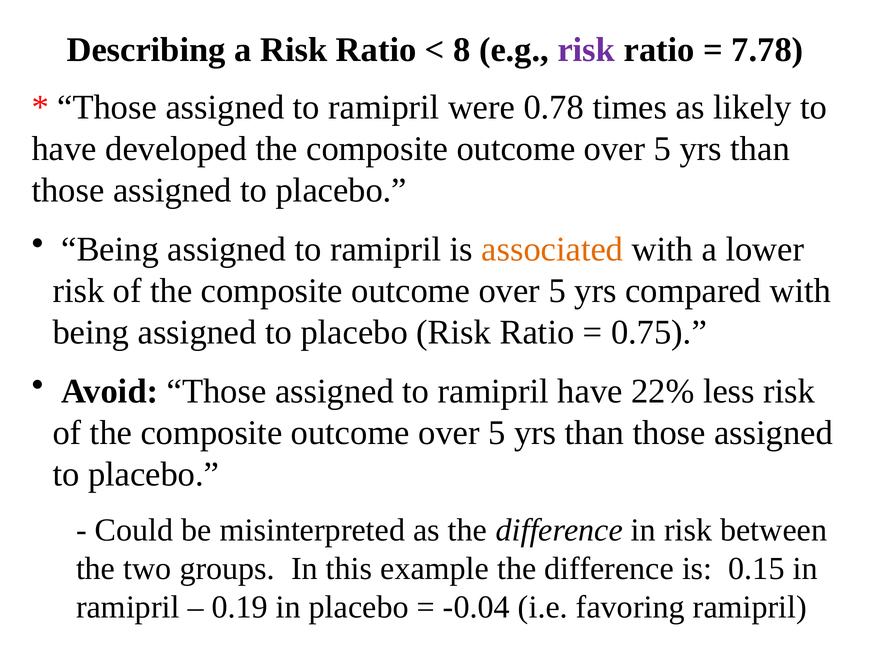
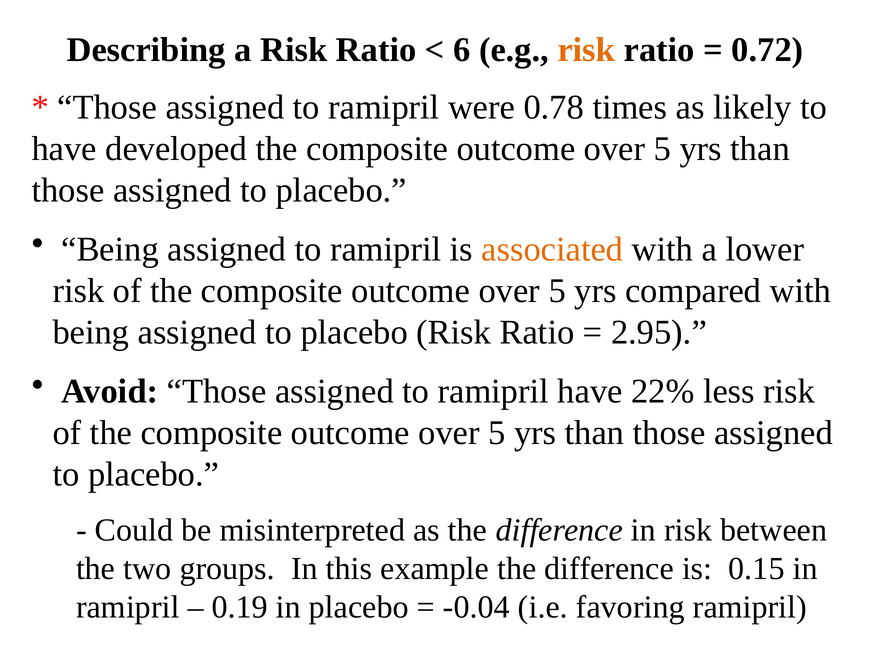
8: 8 -> 6 (462, 50)
risk colour: purple -> orange (586, 50)
7.78: 7.78 -> 0.72 (767, 50)
0.75: 0.75 -> 2.95 (659, 332)
